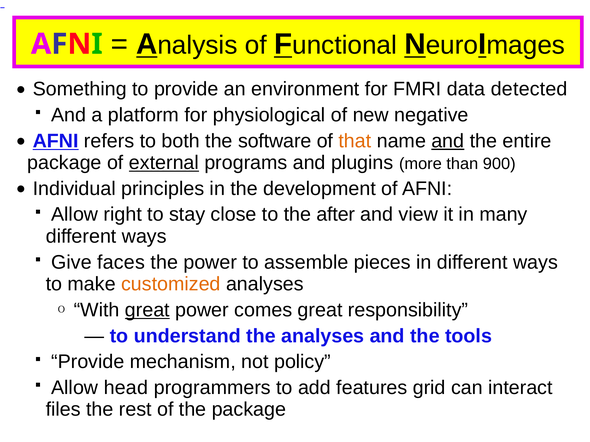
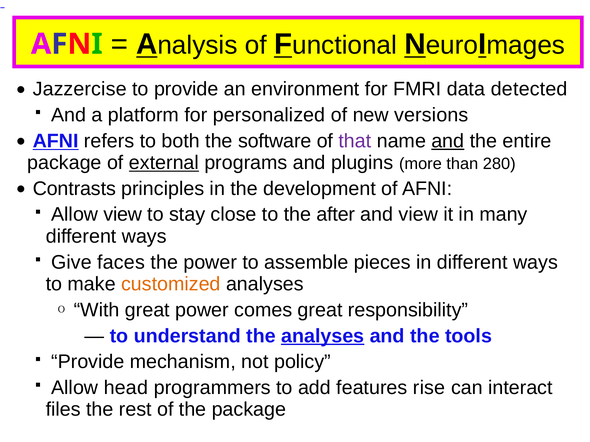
Something: Something -> Jazzercise (80, 89)
physiological: physiological -> personalized (269, 115)
negative: negative -> versions (431, 115)
that colour: orange -> purple (355, 141)
900: 900 -> 280 (499, 164)
Individual: Individual -> Contrasts (74, 189)
Allow right: right -> view (123, 215)
great underline: present -> none (147, 310)
analyses underline: none -> present (323, 336)
grid: grid -> rise (429, 388)
